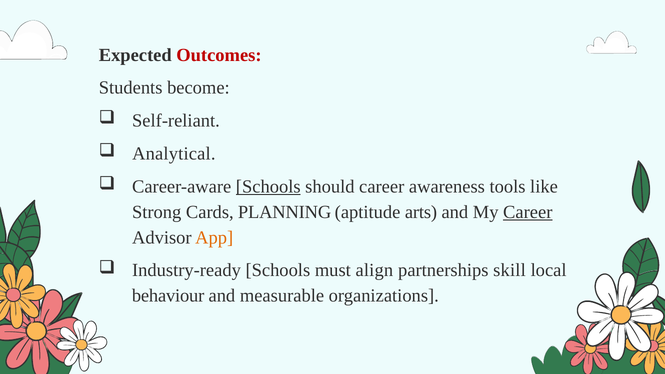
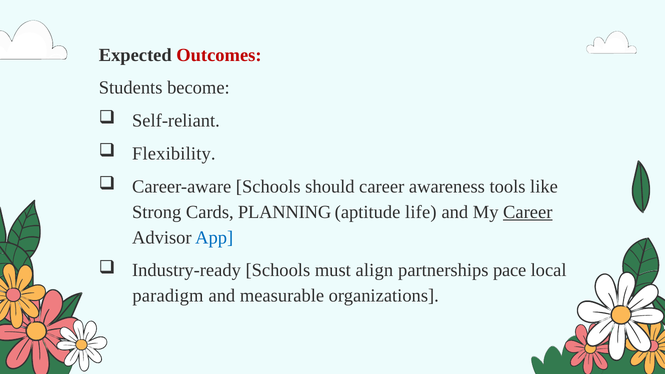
Analytical: Analytical -> Flexibility (174, 154)
Schools underline: present -> none (268, 187)
arts: arts -> life (421, 212)
App colour: orange -> blue (214, 238)
skill: skill -> pace (510, 270)
behaviour: behaviour -> paradigm (168, 296)
